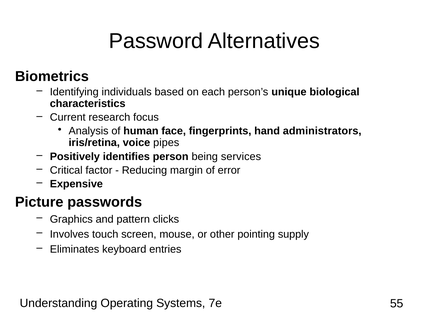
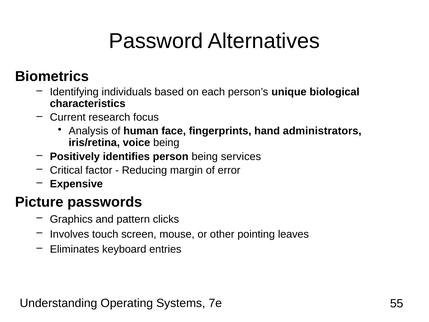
voice pipes: pipes -> being (166, 143)
supply: supply -> leaves (293, 234)
